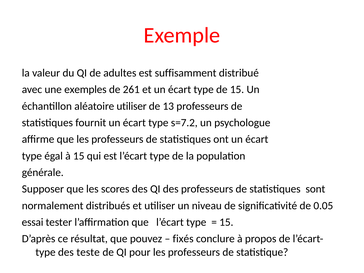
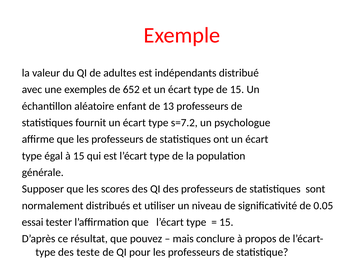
suffisamment: suffisamment -> indépendants (186, 73)
261: 261 -> 652 (131, 90)
aléatoire utiliser: utiliser -> enfant (132, 106)
fixés: fixés -> mais (183, 239)
